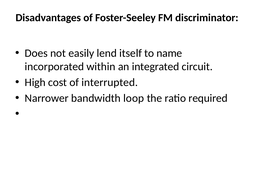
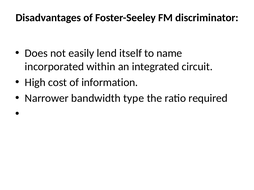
interrupted: interrupted -> information (110, 83)
loop: loop -> type (134, 98)
